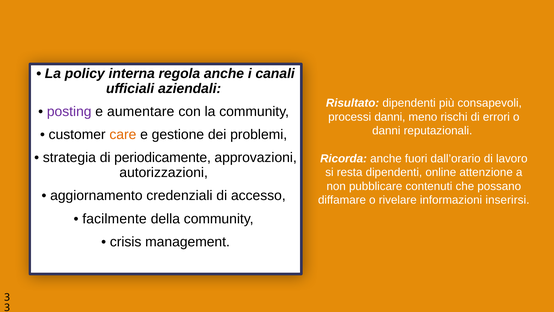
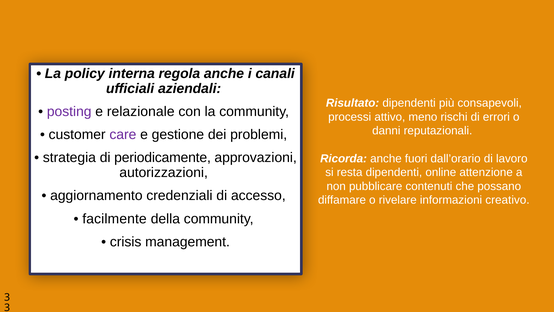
aumentare: aumentare -> relazionale (141, 111)
processi danni: danni -> attivo (390, 117)
care colour: orange -> purple (123, 134)
inserirsi: inserirsi -> creativo (507, 200)
